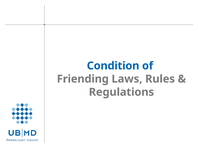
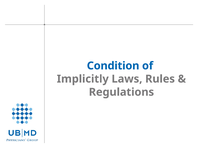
Friending: Friending -> Implicitly (83, 79)
